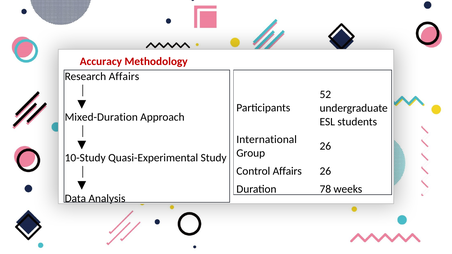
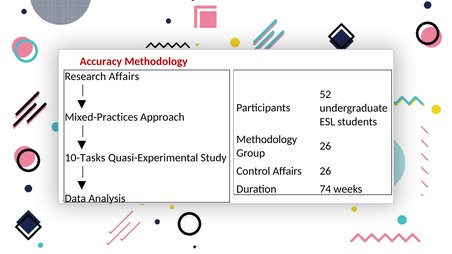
Mixed-Duration: Mixed-Duration -> Mixed-Practices (101, 117)
International: International -> Methodology (267, 140)
10-Study: 10-Study -> 10-Tasks (85, 158)
78: 78 -> 74 (325, 189)
